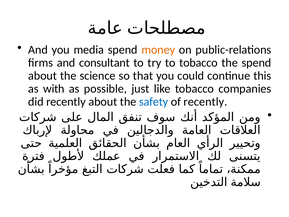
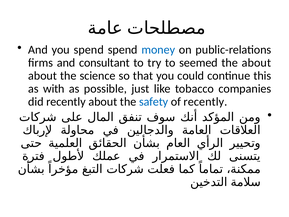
you media: media -> spend (89, 50)
money colour: orange -> blue (158, 50)
to tobacco: tobacco -> seemed (199, 63)
the spend: spend -> about (256, 63)
